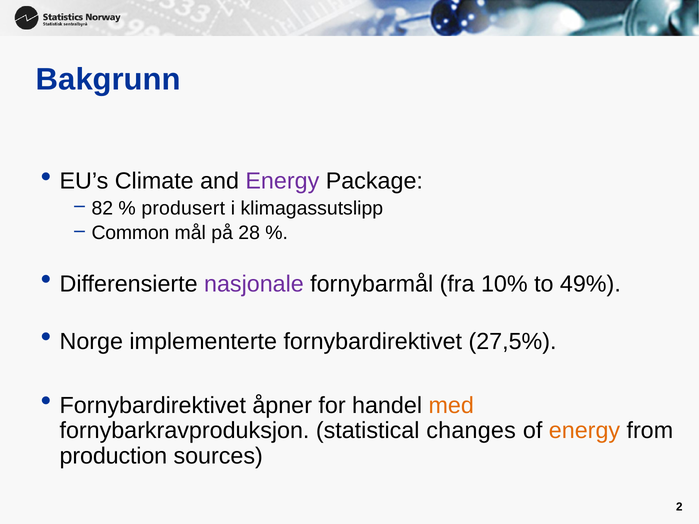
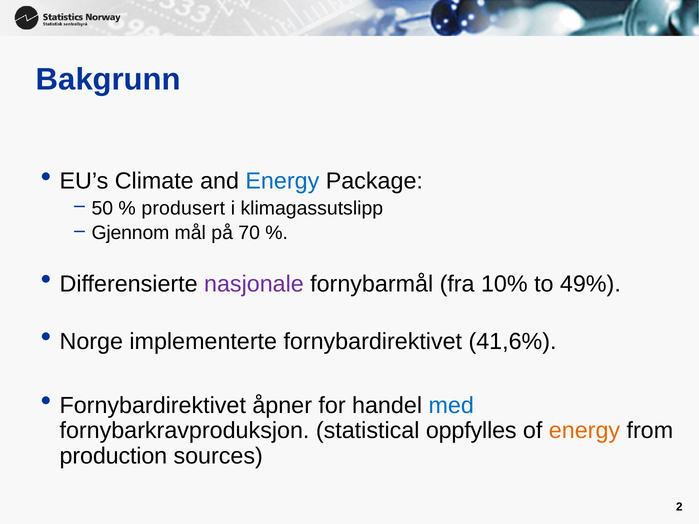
Energy colour: purple -> blue (282, 181)
82: 82 -> 50 (102, 208)
Common: Common -> Gjennom (130, 233)
28: 28 -> 70 (249, 233)
27,5%: 27,5% -> 41,6% (513, 341)
med colour: orange -> blue (451, 406)
changes: changes -> oppfylles (471, 431)
